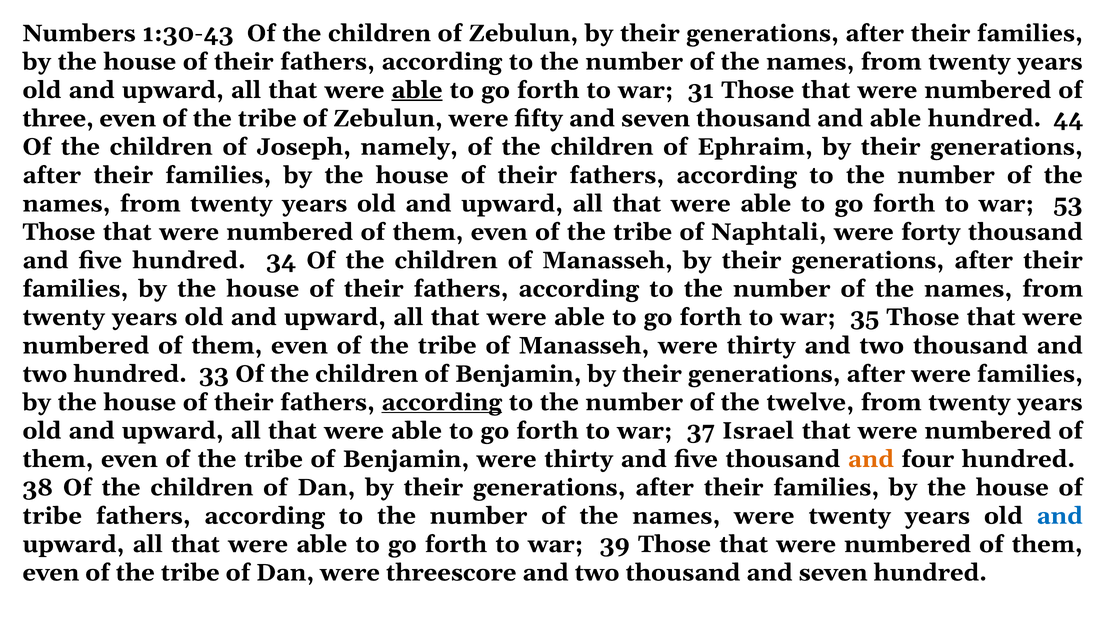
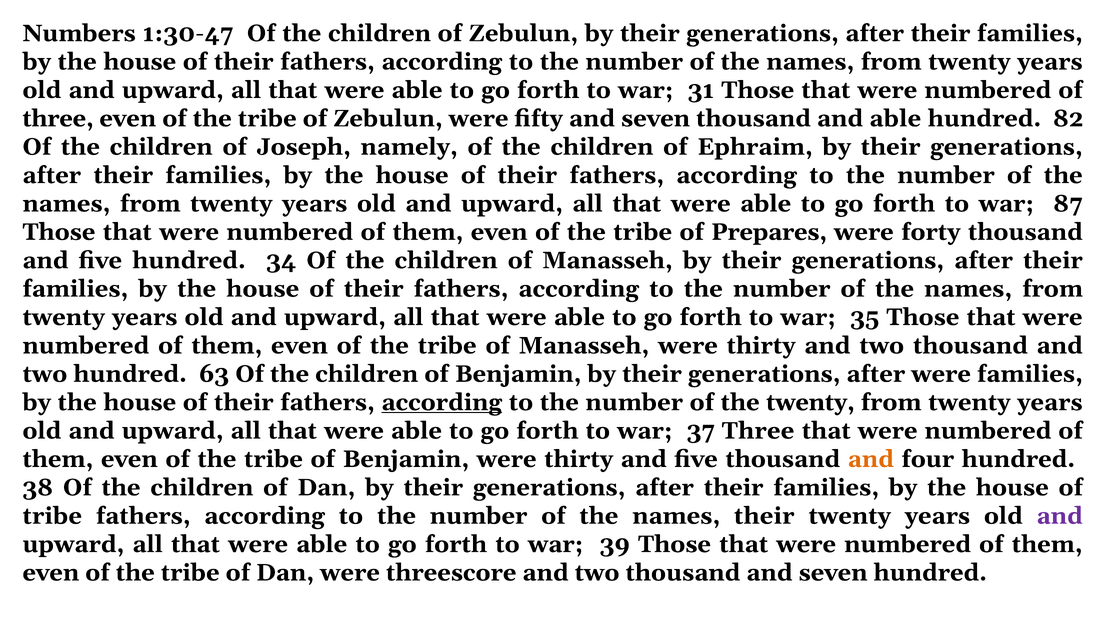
1:30-43: 1:30-43 -> 1:30-47 (188, 33)
able underline: present -> none (417, 90)
44: 44 -> 82 (1068, 119)
53: 53 -> 87 (1068, 204)
Naphtali: Naphtali -> Prepares (769, 232)
33: 33 -> 63 (214, 374)
the twelve: twelve -> twenty (810, 403)
37 Israel: Israel -> Three (758, 431)
names were: were -> their (764, 516)
and colour: blue -> purple (1060, 516)
